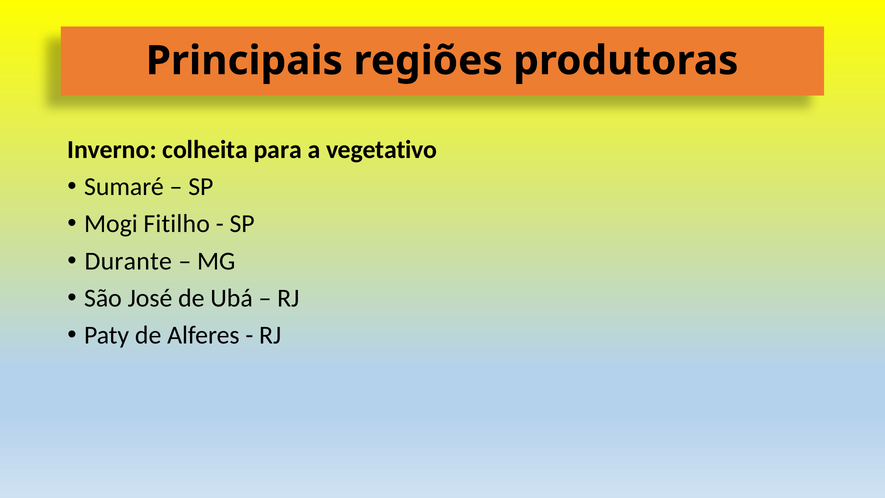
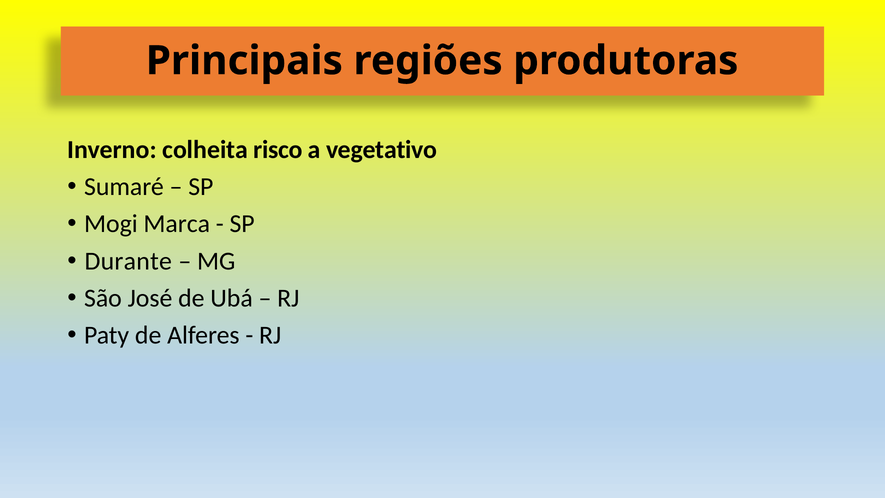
para: para -> risco (278, 150)
Fitilho: Fitilho -> Marca (177, 224)
